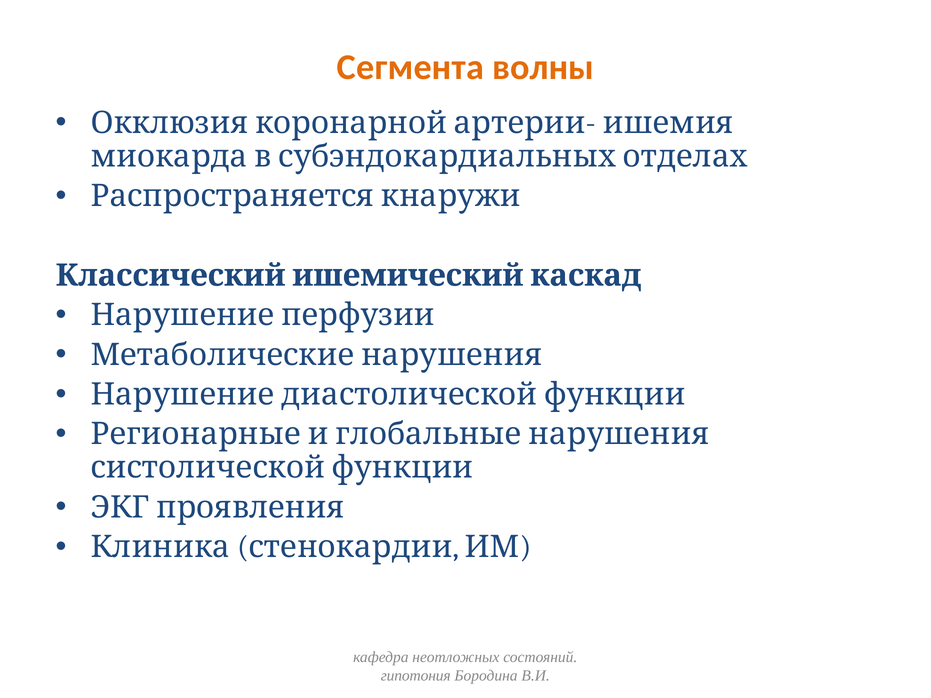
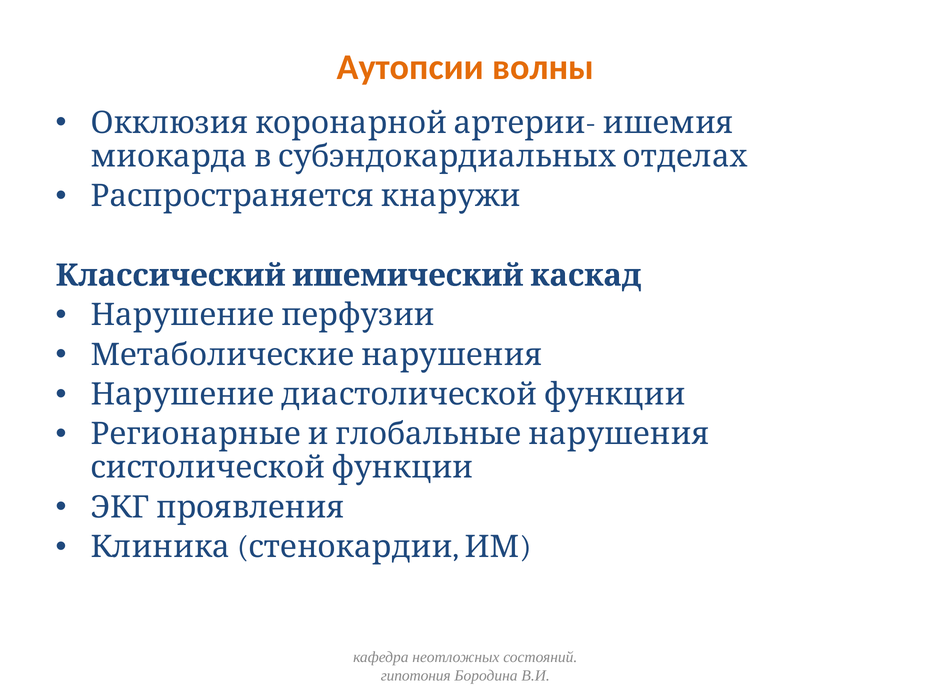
Сегмента: Сегмента -> Аутопсии (411, 67)
